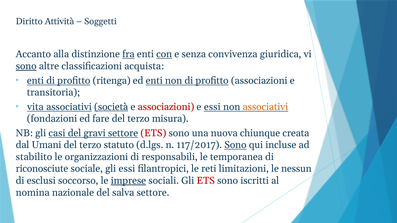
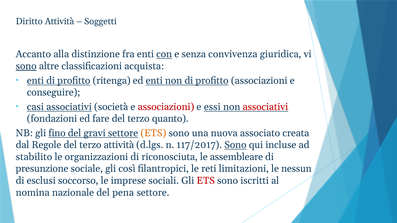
fra underline: present -> none (128, 54)
transitoria: transitoria -> conseguire (54, 93)
vita: vita -> casi (35, 107)
società underline: present -> none (111, 107)
associativi colour: orange -> red (265, 107)
misura: misura -> quanto (170, 119)
casi: casi -> fino (57, 133)
ETS colour: red -> orange (153, 133)
chiunque: chiunque -> associato (260, 133)
Umani: Umani -> Regole (46, 145)
terzo statuto: statuto -> attività (119, 145)
responsabili: responsabili -> riconosciuta (170, 157)
temporanea: temporanea -> assembleare (236, 157)
riconosciute: riconosciute -> presunzione (42, 169)
gli essi: essi -> così (127, 169)
imprese underline: present -> none (128, 181)
salva: salva -> pena (123, 193)
